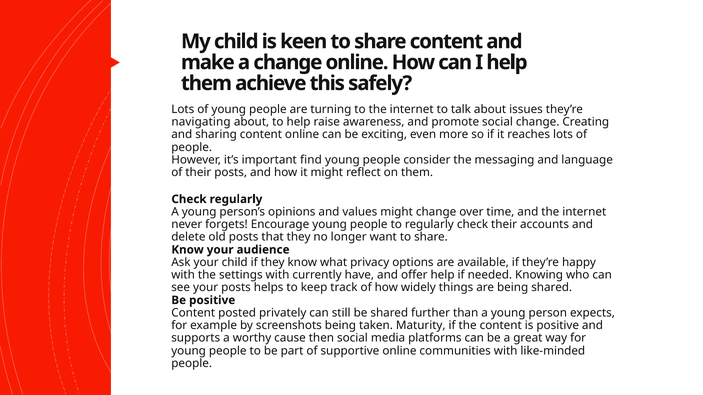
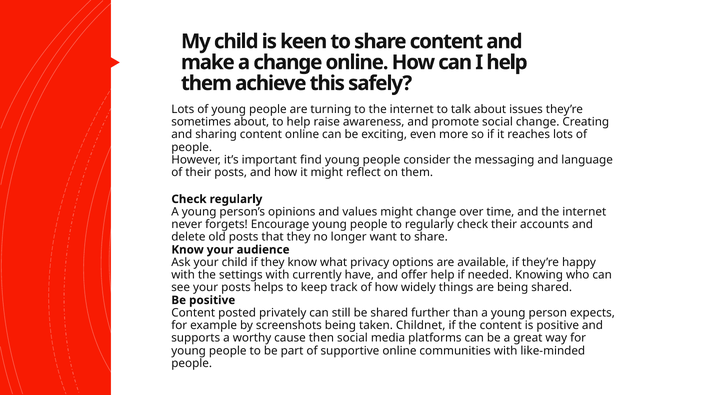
navigating: navigating -> sometimes (201, 122)
Maturity: Maturity -> Childnet (421, 326)
